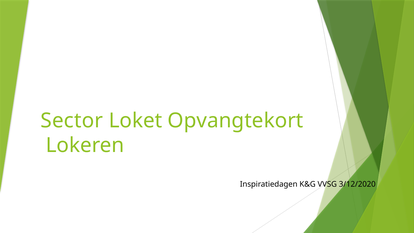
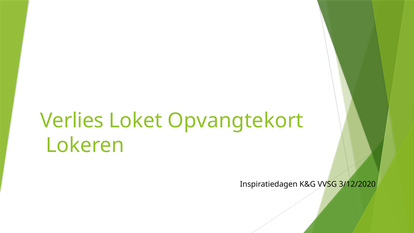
Sector: Sector -> Verlies (72, 121)
